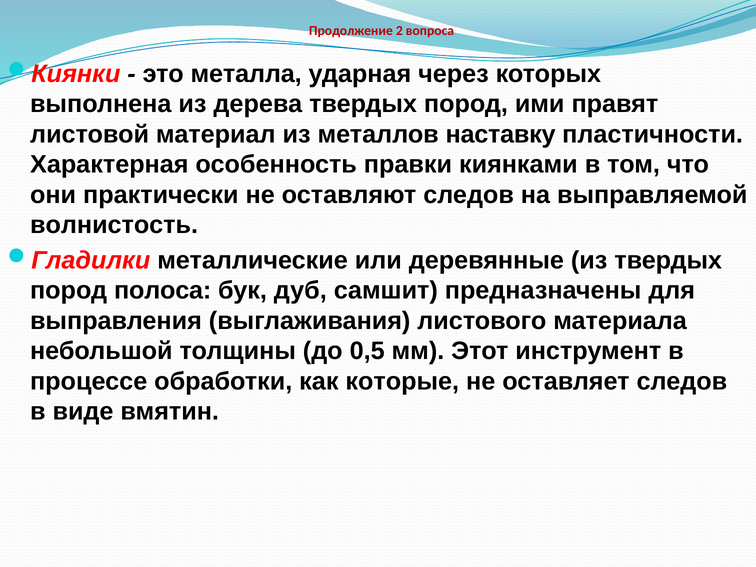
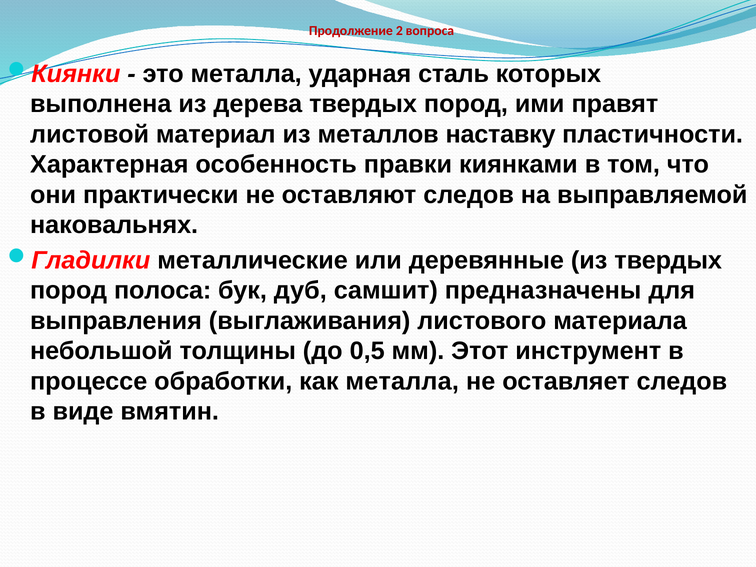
через: через -> сталь (454, 74)
волнистость: волнистость -> наковальнях (114, 225)
как которые: которые -> металла (402, 381)
